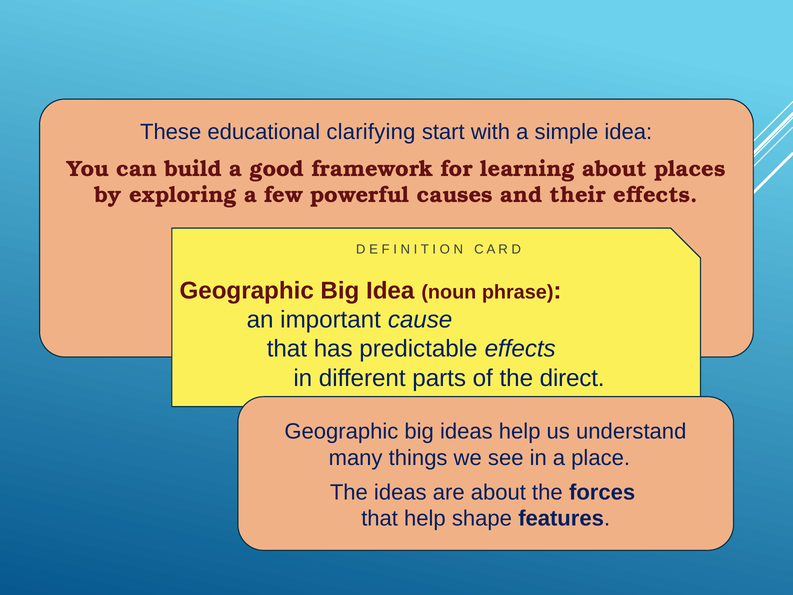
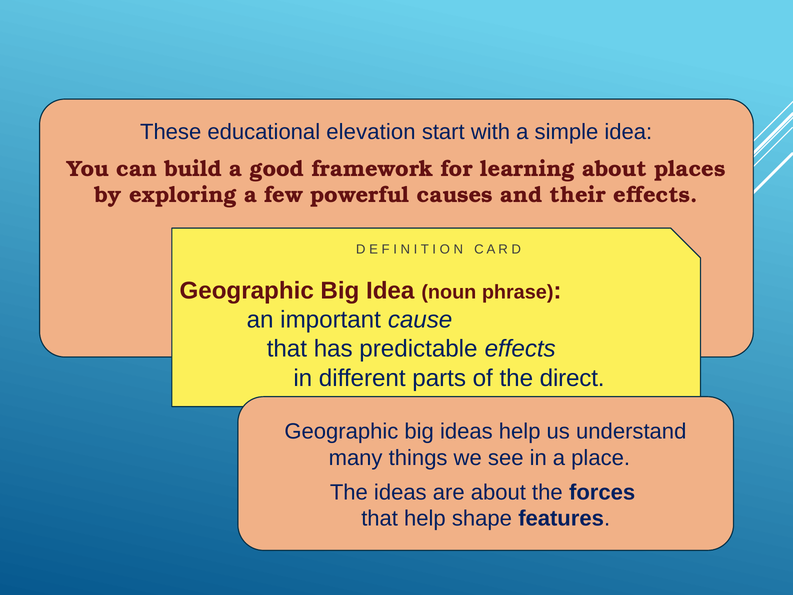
clarifying: clarifying -> elevation (371, 132)
